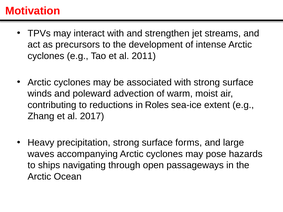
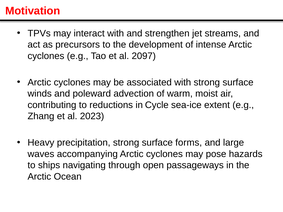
2011: 2011 -> 2097 (144, 56)
Roles: Roles -> Cycle (157, 105)
2017: 2017 -> 2023 (92, 116)
